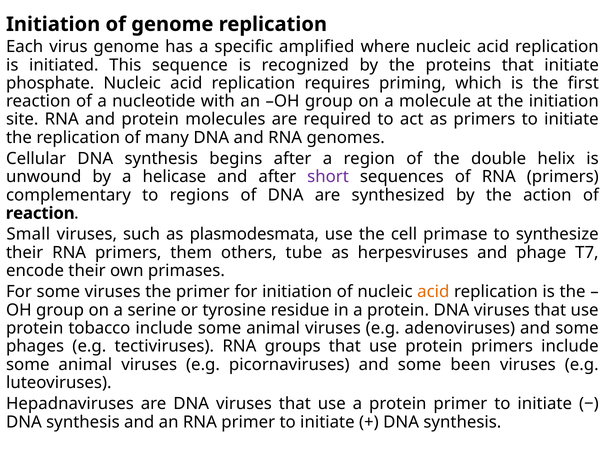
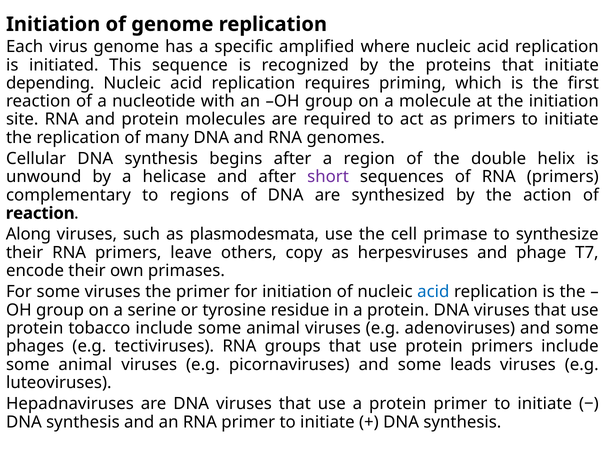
phosphate: phosphate -> depending (50, 83)
Small: Small -> Along (28, 234)
them: them -> leave (191, 252)
tube: tube -> copy (304, 252)
acid colour: orange -> blue (433, 292)
been: been -> leads (471, 364)
